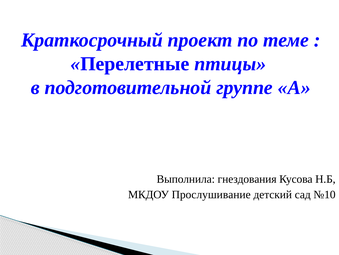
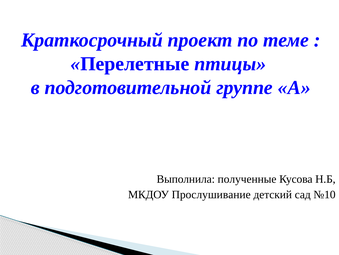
гнездования: гнездования -> полученные (247, 179)
